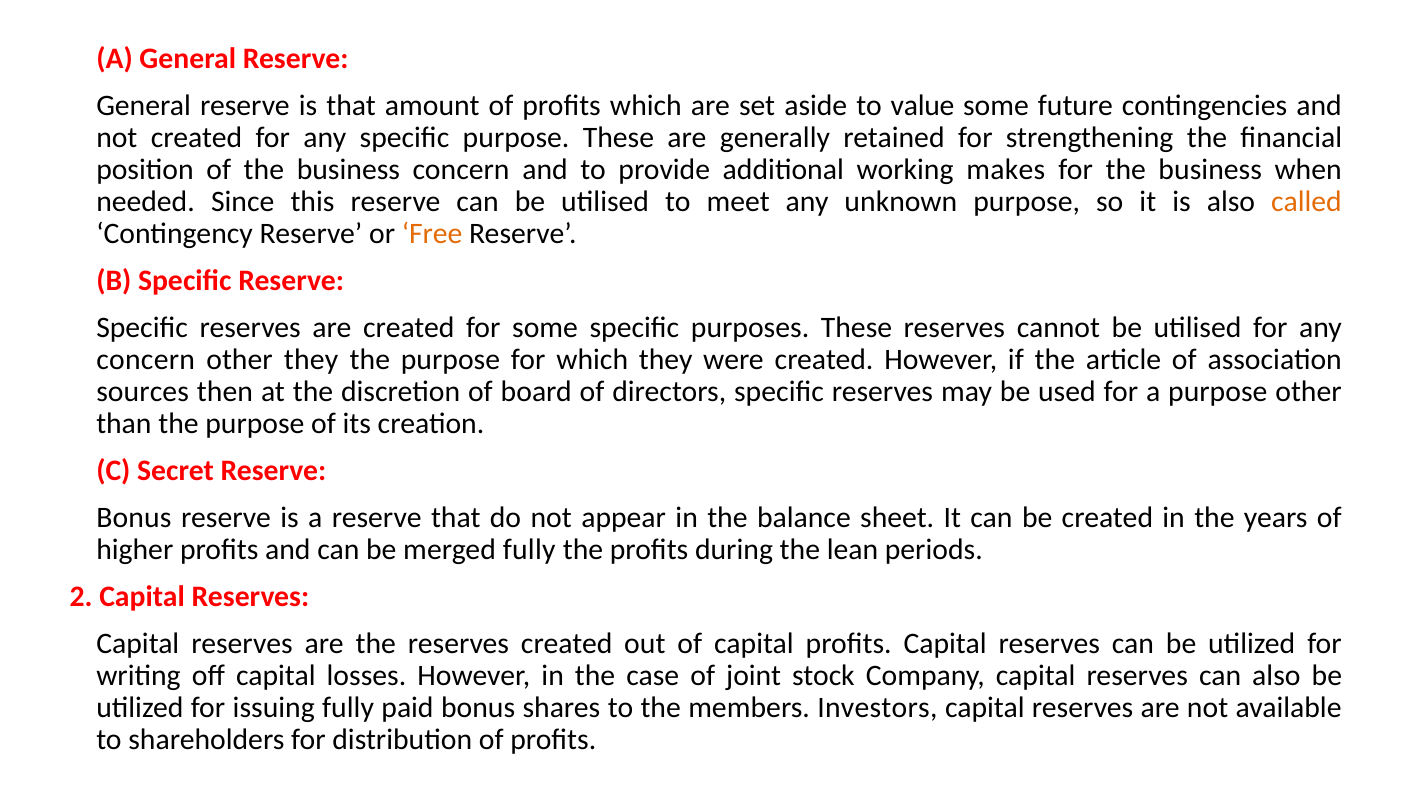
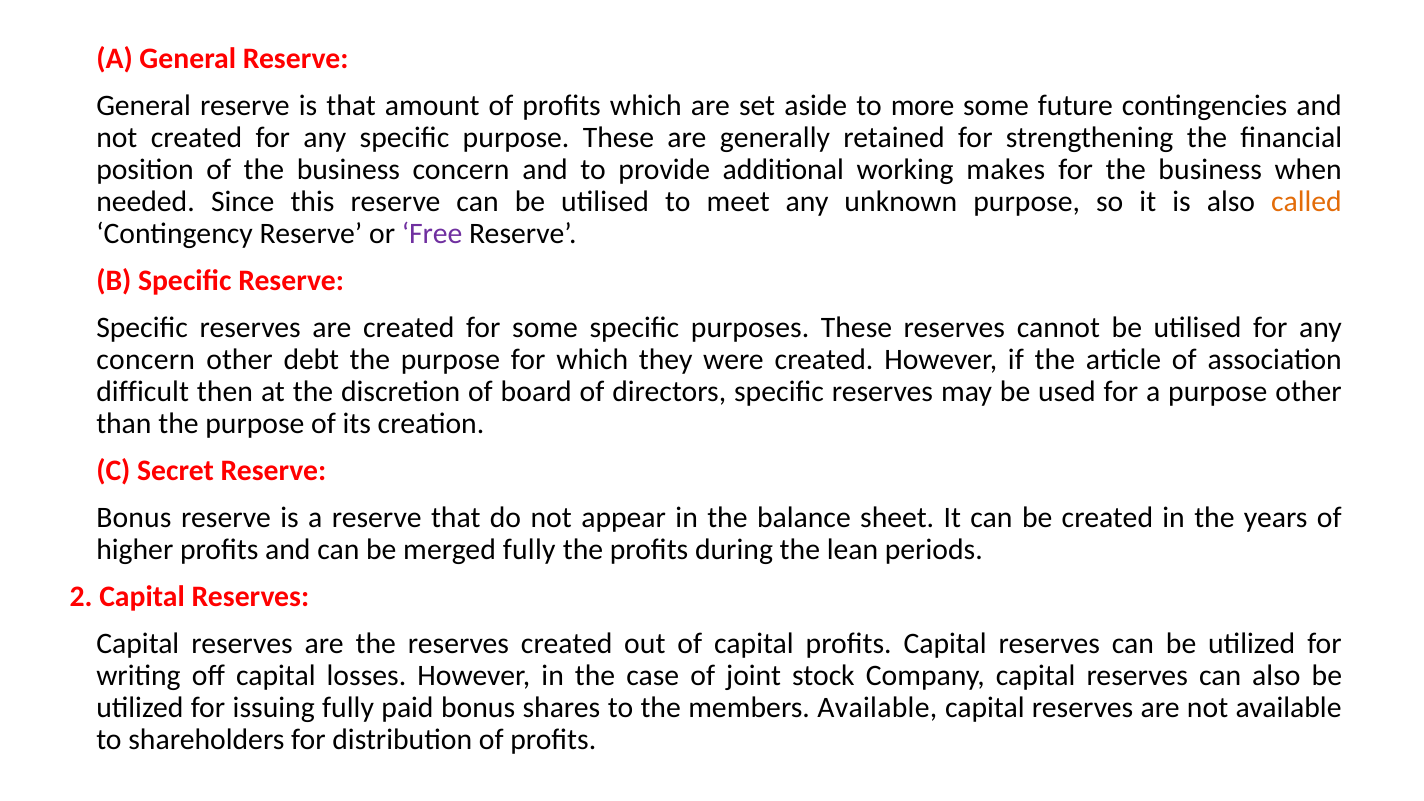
value: value -> more (923, 106)
Free colour: orange -> purple (432, 234)
other they: they -> debt (311, 360)
sources: sources -> difficult (143, 392)
members Investors: Investors -> Available (877, 708)
